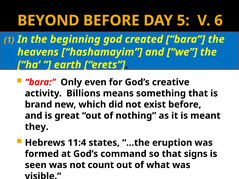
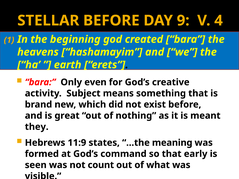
BEYOND: BEYOND -> STELLAR (48, 21)
5: 5 -> 9 (183, 21)
6: 6 -> 4 (219, 21)
Billions: Billions -> Subject (83, 93)
11:4: 11:4 -> 11:9 (77, 143)
eruption: eruption -> meaning (172, 143)
signs: signs -> early (196, 154)
